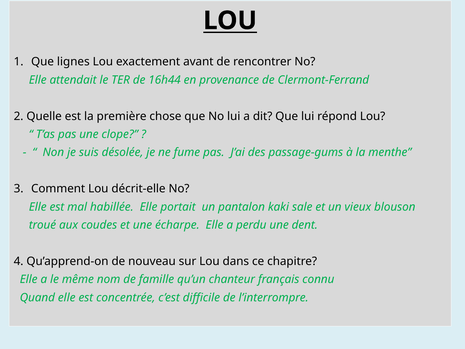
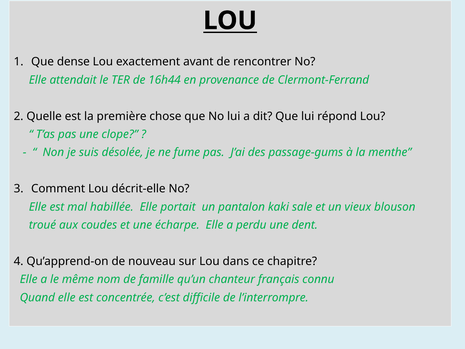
lignes: lignes -> dense (73, 62)
